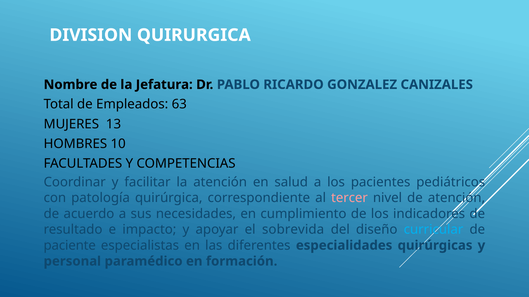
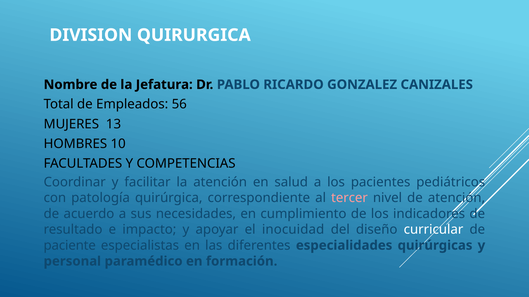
63: 63 -> 56 (179, 105)
sobrevida: sobrevida -> inocuidad (293, 230)
curricular colour: light blue -> white (433, 230)
